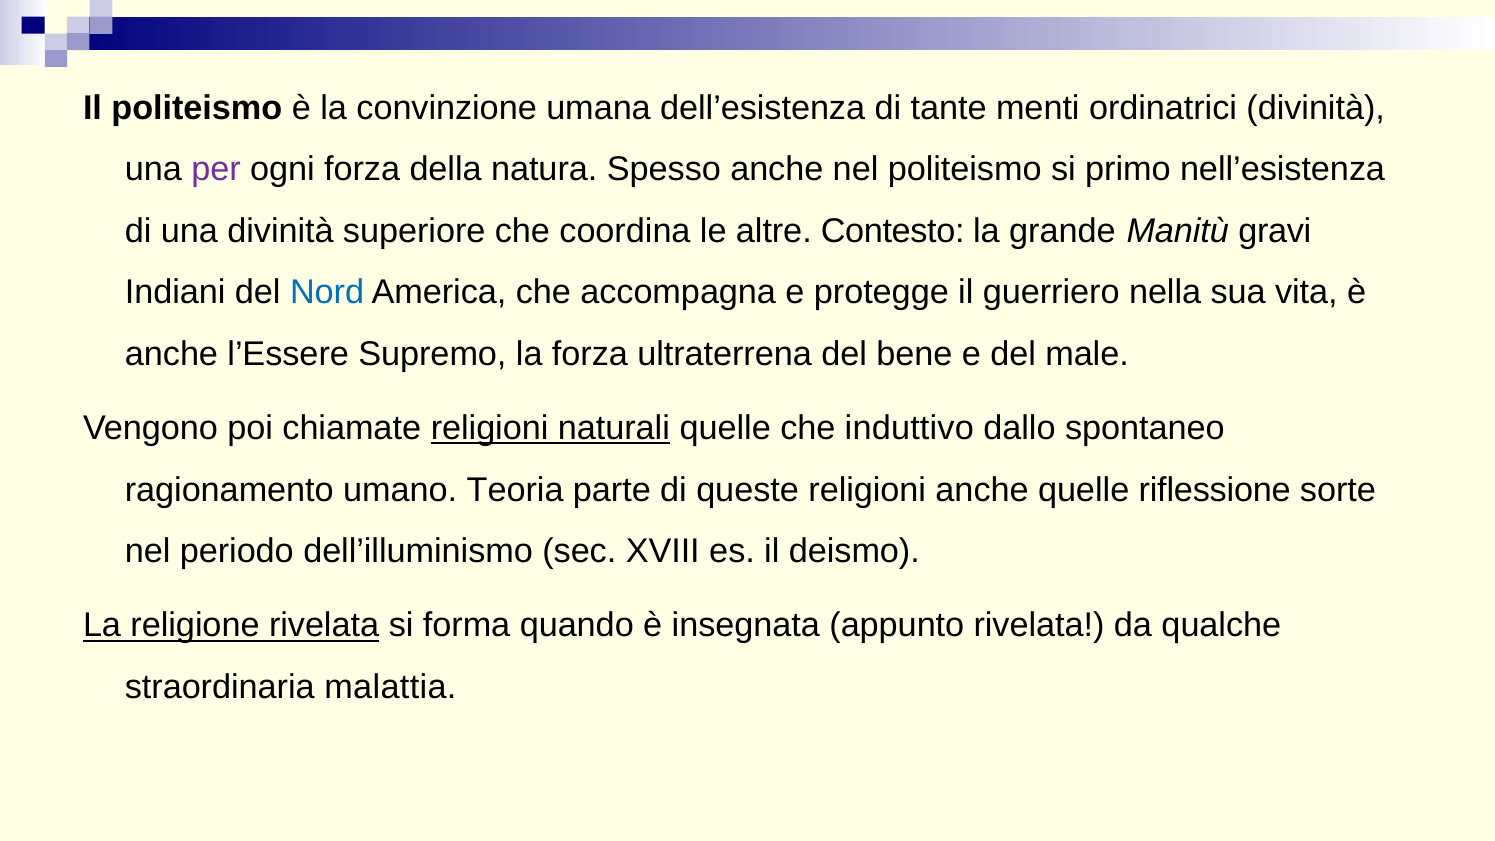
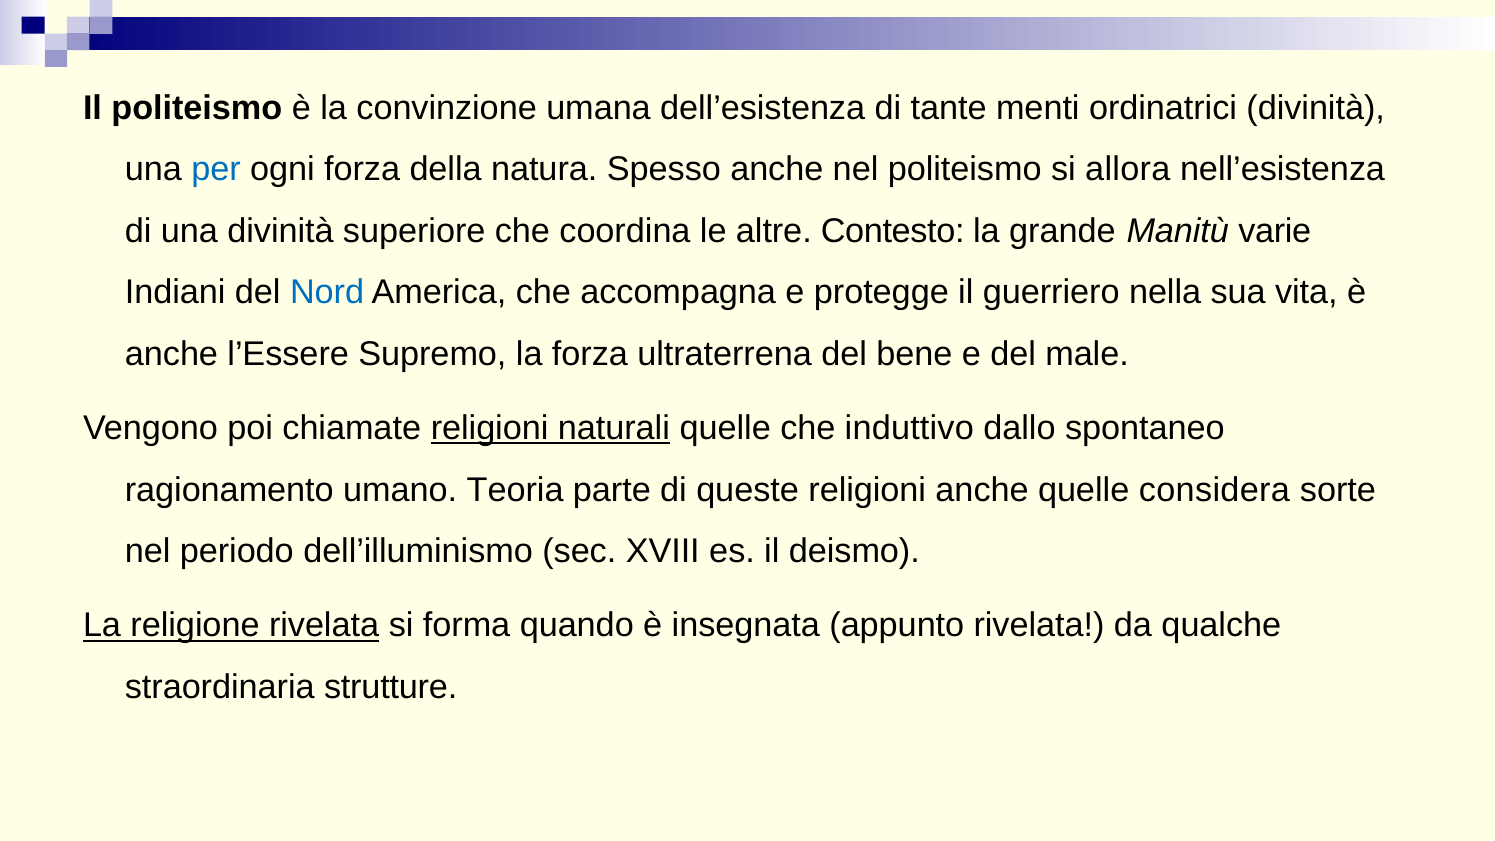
per colour: purple -> blue (216, 169)
primo: primo -> allora (1128, 169)
gravi: gravi -> varie (1275, 231)
riflessione: riflessione -> considera (1214, 490)
malattia: malattia -> strutture (391, 687)
